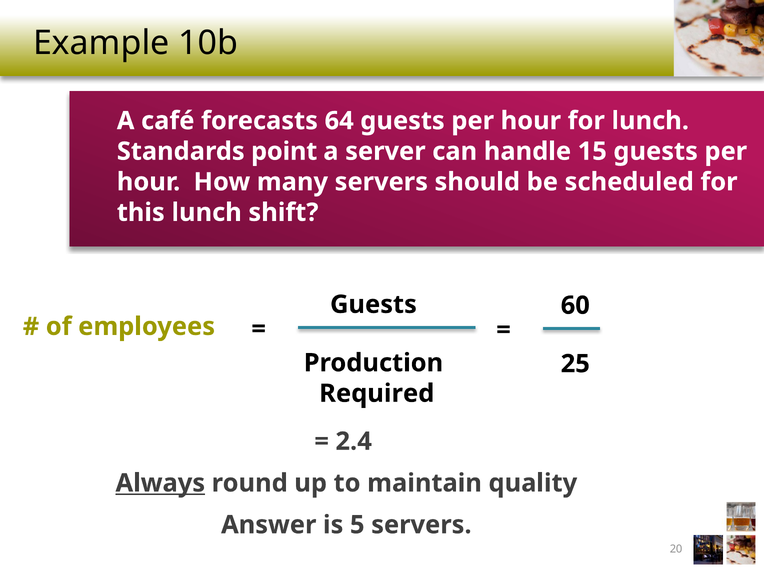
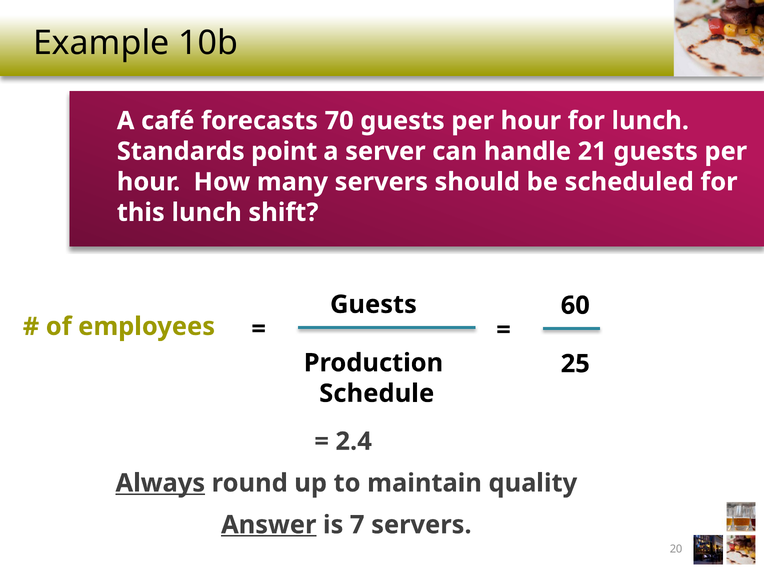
64: 64 -> 70 (339, 121)
15: 15 -> 21 (592, 151)
Required: Required -> Schedule (377, 393)
Answer underline: none -> present (269, 525)
5: 5 -> 7 (357, 525)
